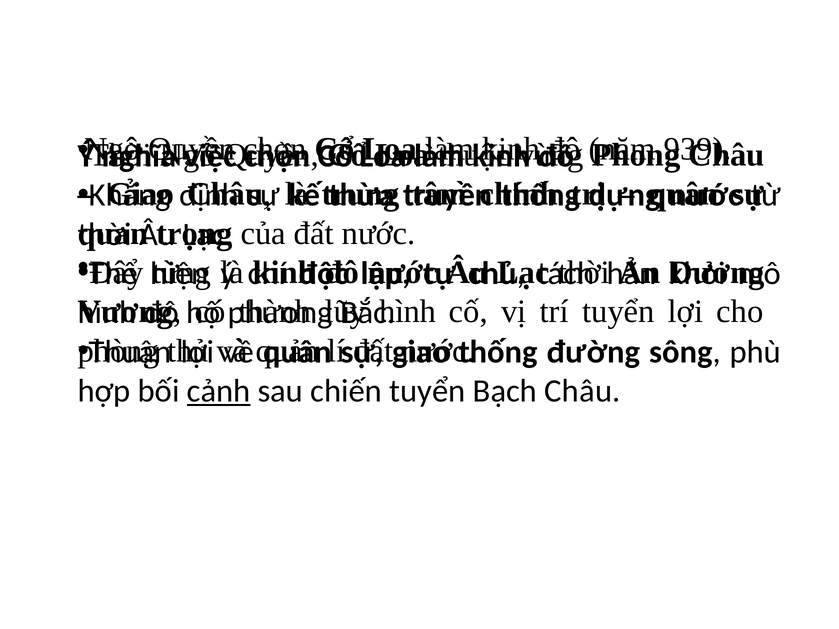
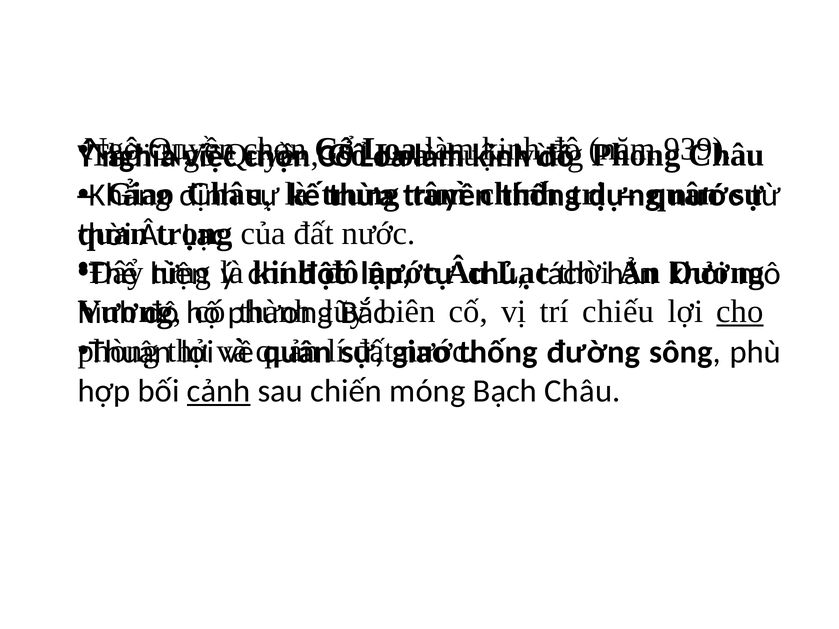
hình: hình -> biên (408, 312)
trí tuyển: tuyển -> chiếu (618, 312)
cho underline: none -> present (740, 312)
chiến tuyển: tuyển -> móng (427, 391)
